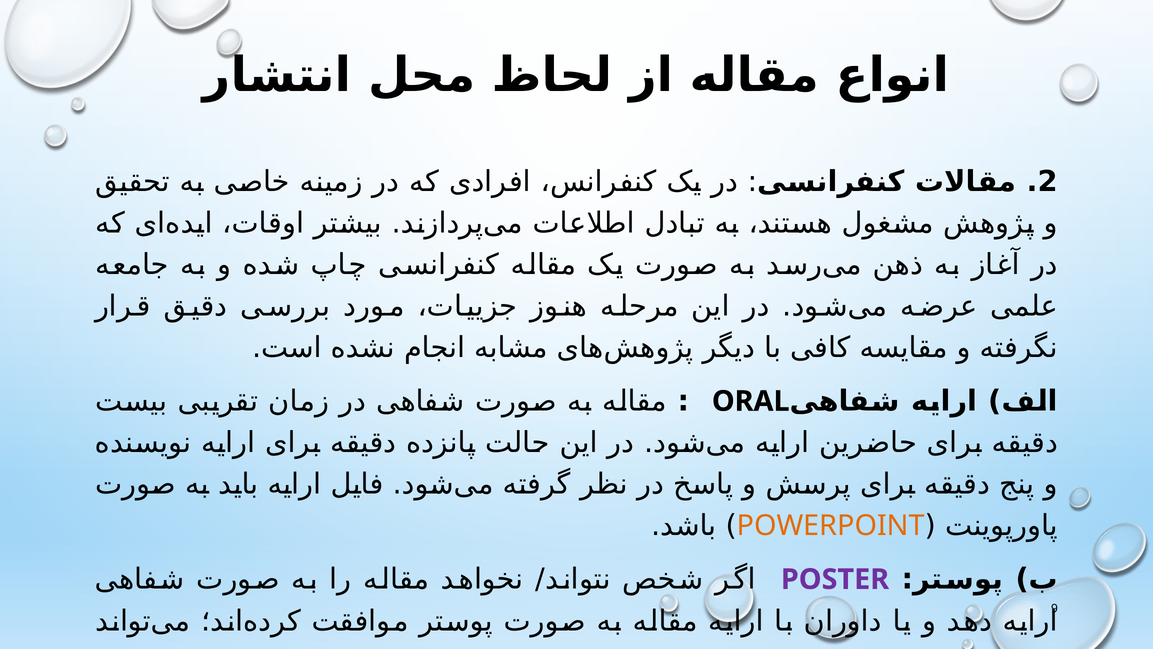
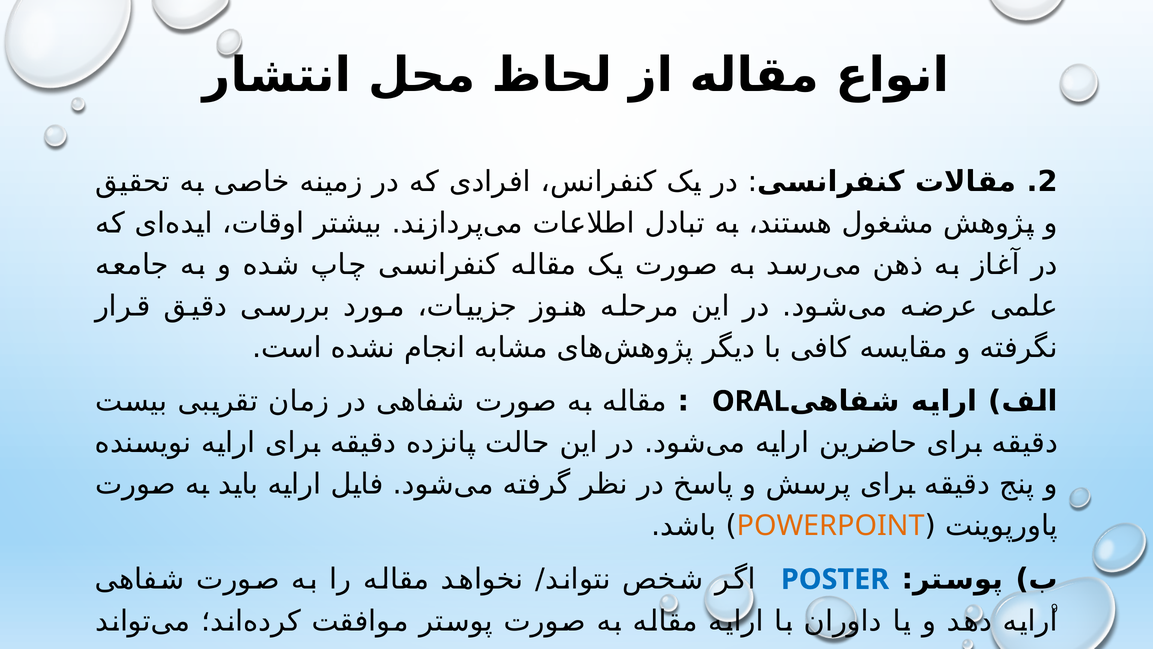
POSTER colour: purple -> blue (835, 579)
